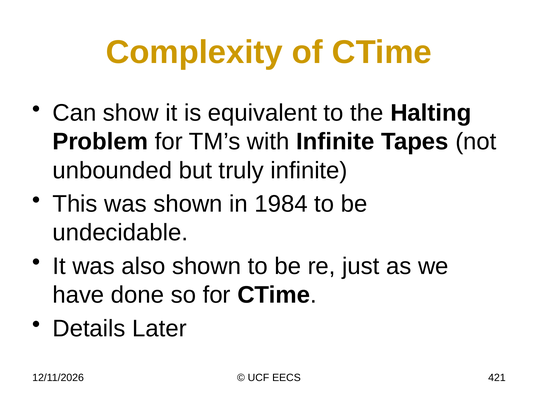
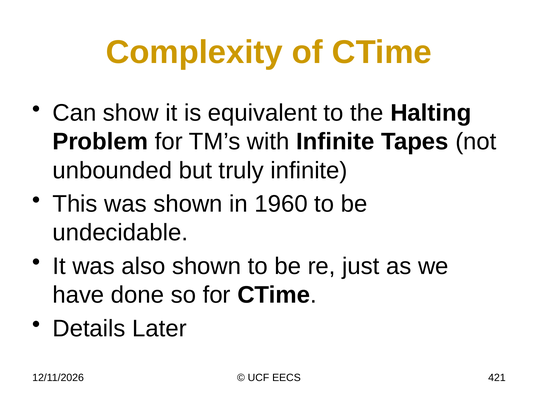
1984: 1984 -> 1960 (281, 204)
